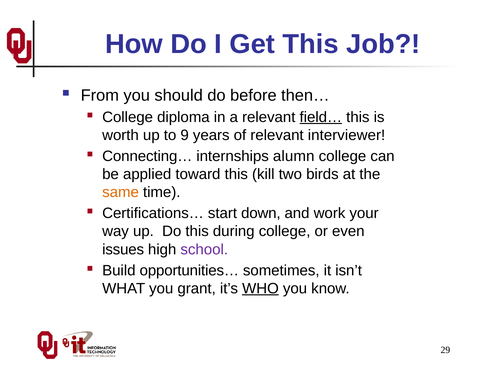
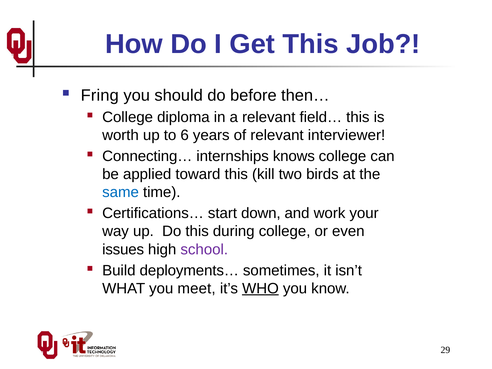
From: From -> Fring (100, 95)
field… underline: present -> none (321, 117)
9: 9 -> 6 (185, 135)
alumn: alumn -> knows (294, 156)
same colour: orange -> blue (121, 192)
opportunities…: opportunities… -> deployments… (189, 270)
grant: grant -> meet (197, 288)
